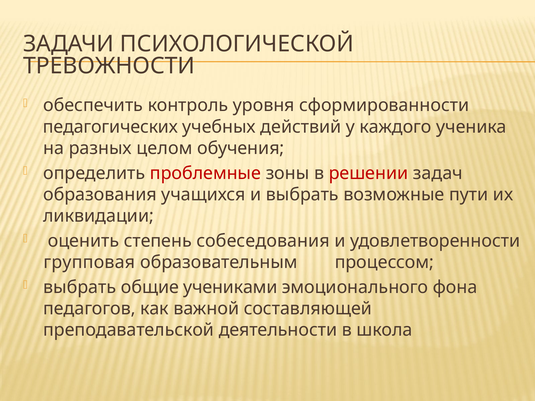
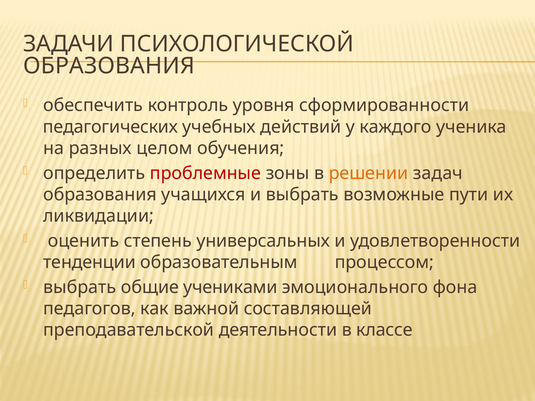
ТРЕВОЖНОСТИ: ТРЕВОЖНОСТИ -> ОБРАЗОВАНИЯ (109, 66)
решении colour: red -> orange (368, 173)
собеседования: собеседования -> универсальных (263, 241)
групповая: групповая -> тенденции (89, 262)
школа: школа -> классе (384, 330)
